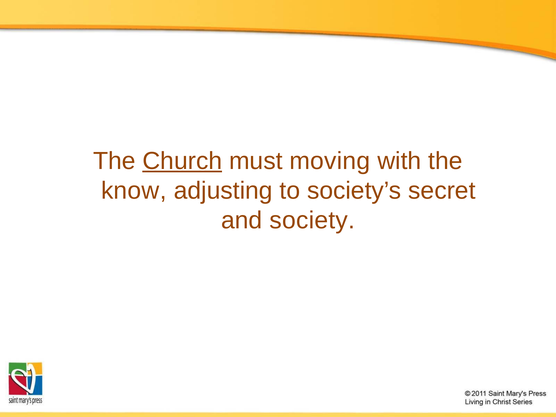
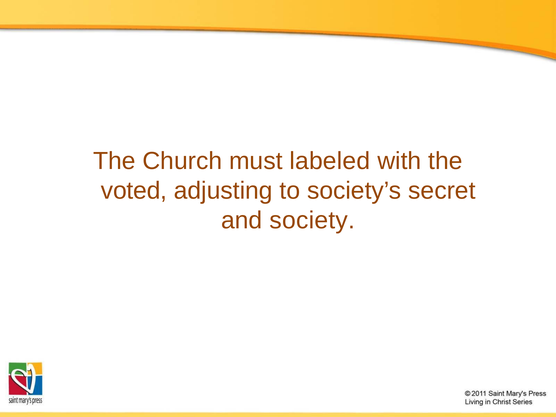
Church underline: present -> none (182, 161)
moving: moving -> labeled (330, 161)
know: know -> voted (134, 191)
